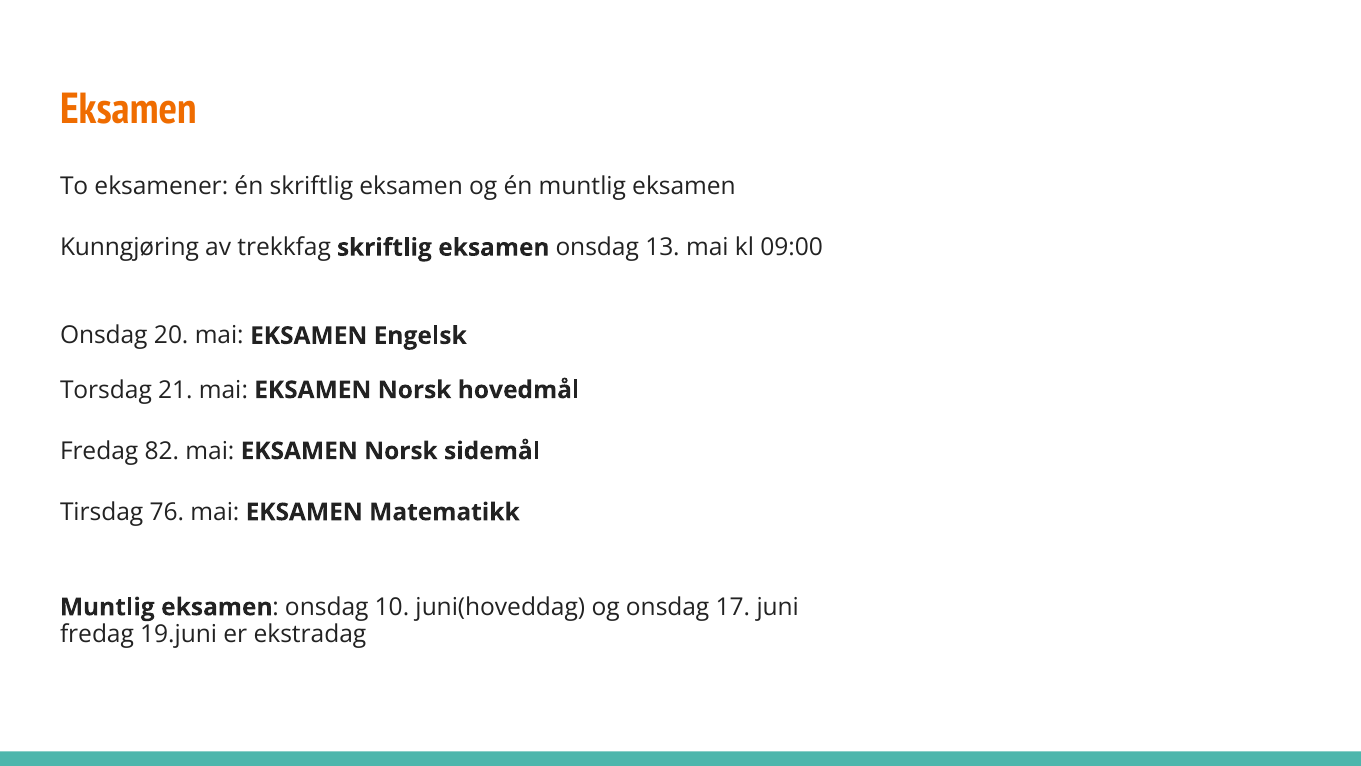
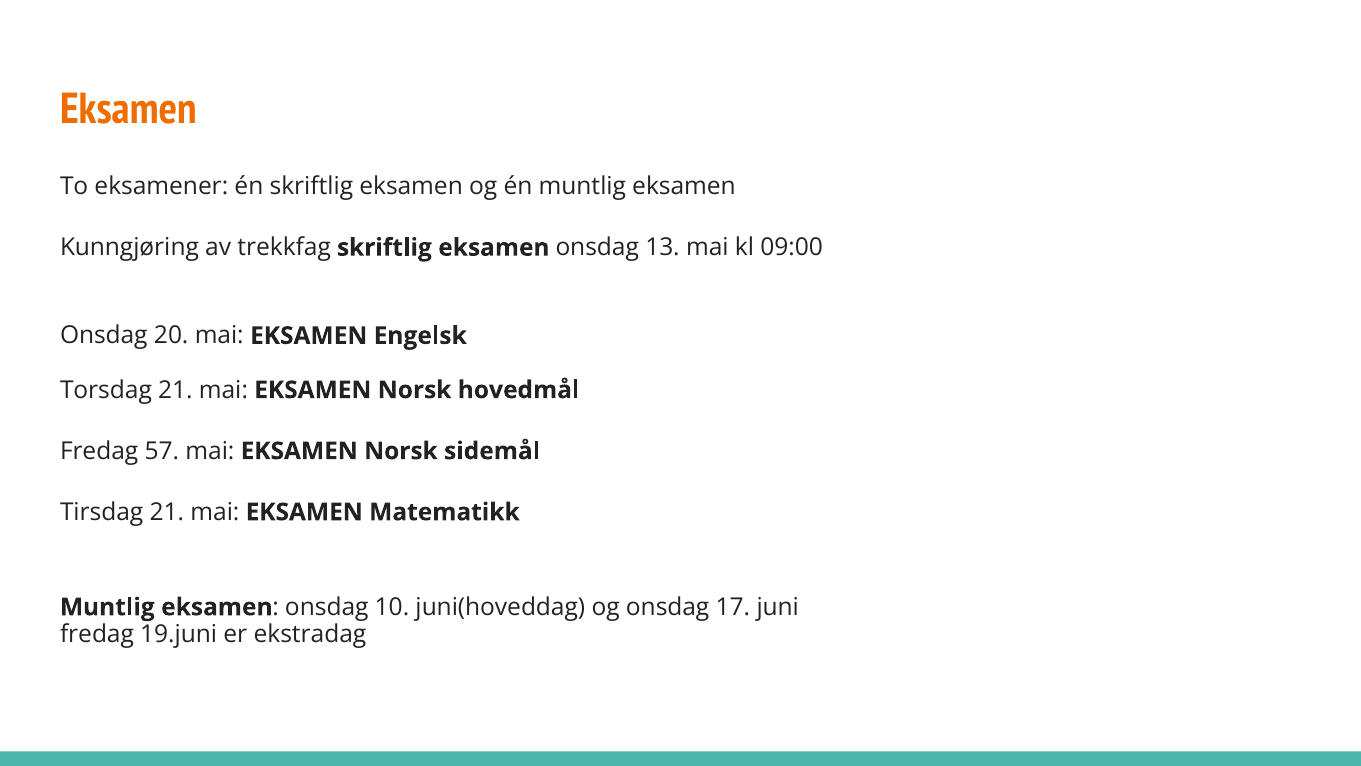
82: 82 -> 57 (162, 451)
Tirsdag 76: 76 -> 21 (167, 512)
